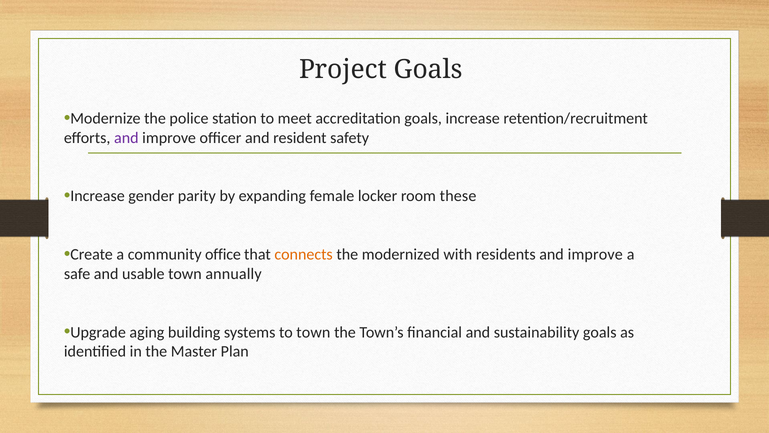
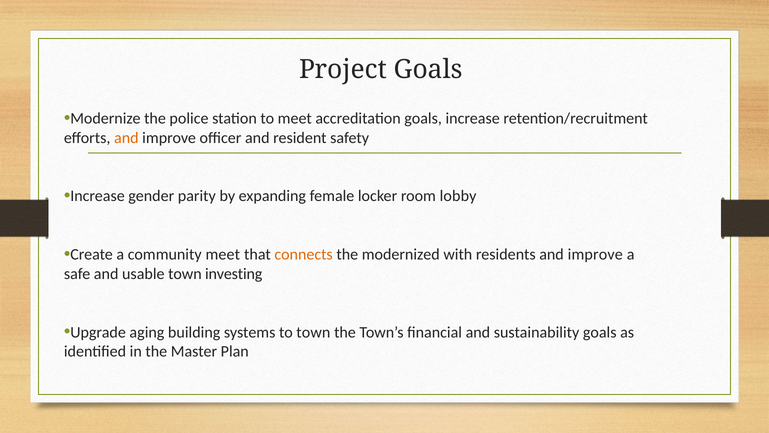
and colour: purple -> orange (126, 138)
these: these -> lobby (458, 196)
community office: office -> meet (223, 254)
annually: annually -> investing (234, 274)
